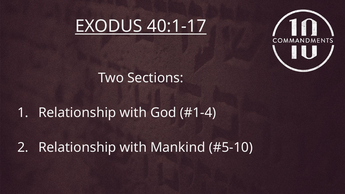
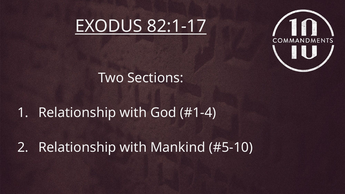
40:1-17: 40:1-17 -> 82:1-17 (177, 26)
